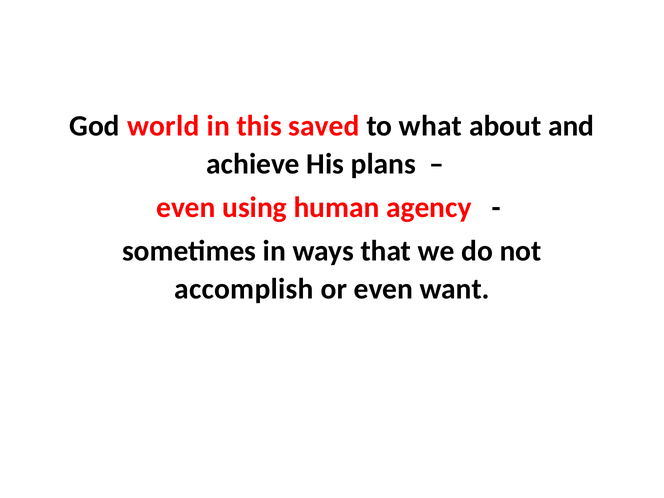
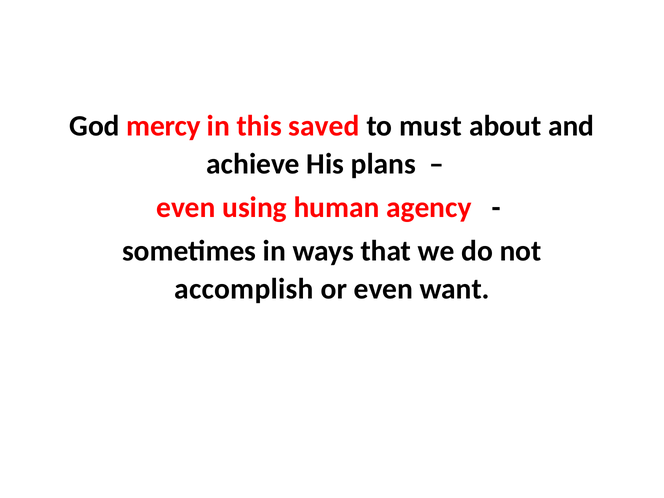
world: world -> mercy (164, 126)
what: what -> must (431, 126)
